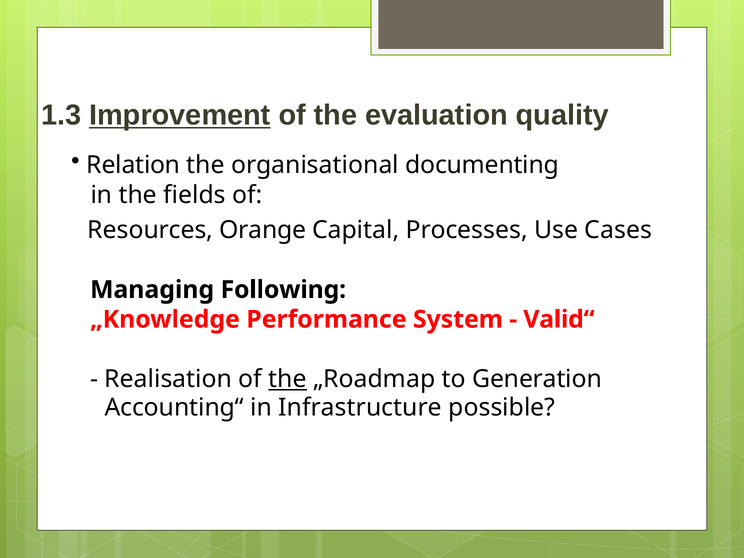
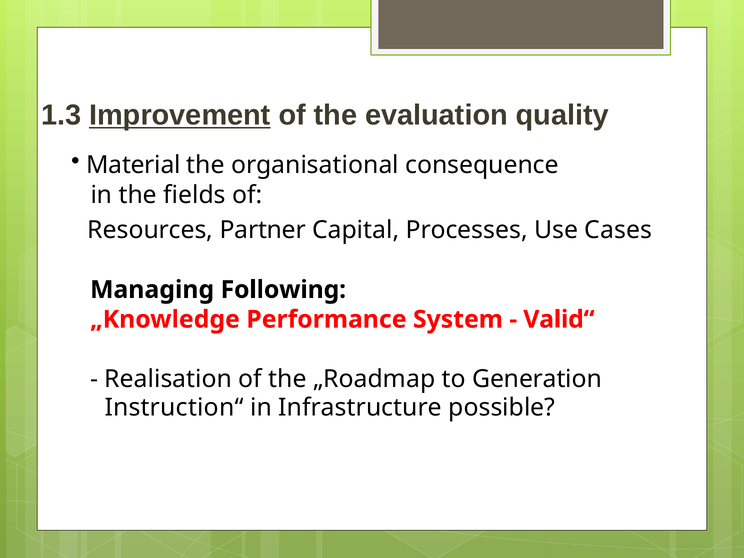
Relation: Relation -> Material (133, 165)
documenting: documenting -> consequence (482, 165)
Orange: Orange -> Partner (263, 230)
the underline: present -> none (288, 379)
Accounting“: Accounting“ -> Instruction“ (174, 408)
